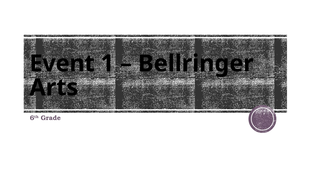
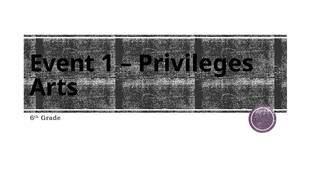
Bellringer: Bellringer -> Privileges (196, 63)
